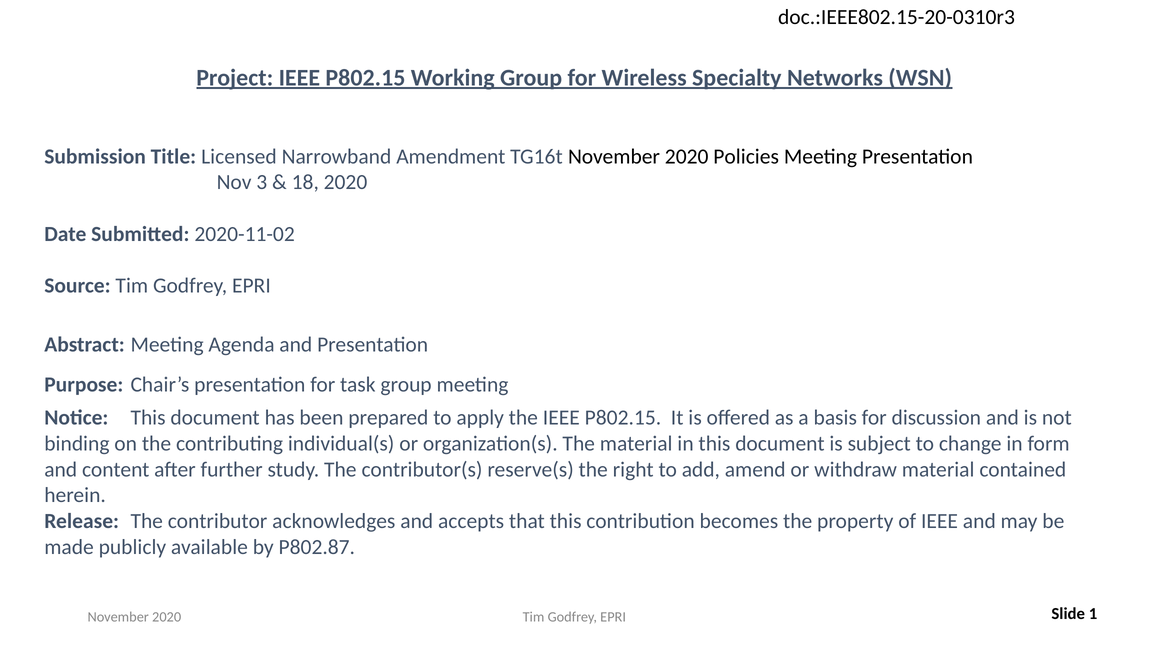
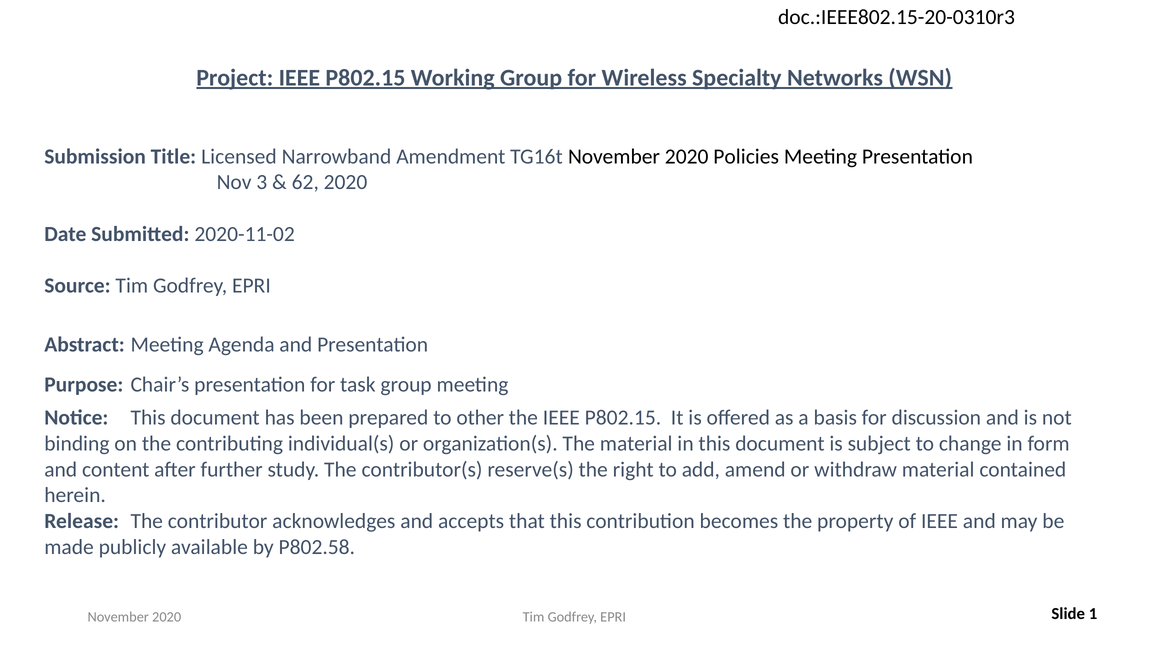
18: 18 -> 62 (305, 182)
apply: apply -> other (480, 418)
P802.87: P802.87 -> P802.58 (317, 547)
